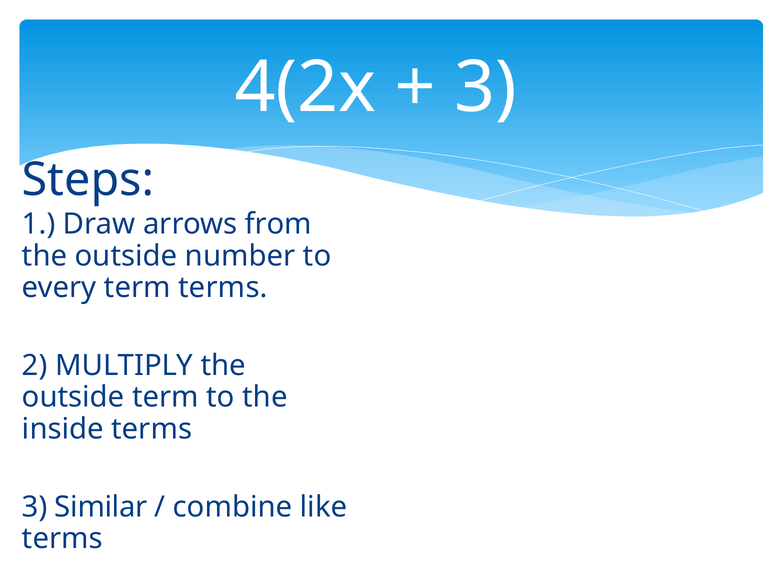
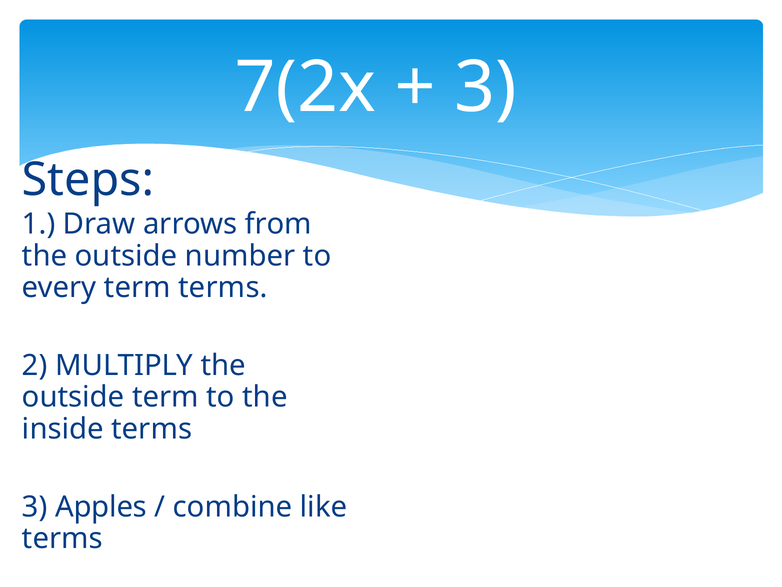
4(2x: 4(2x -> 7(2x (305, 87)
Similar: Similar -> Apples (101, 507)
